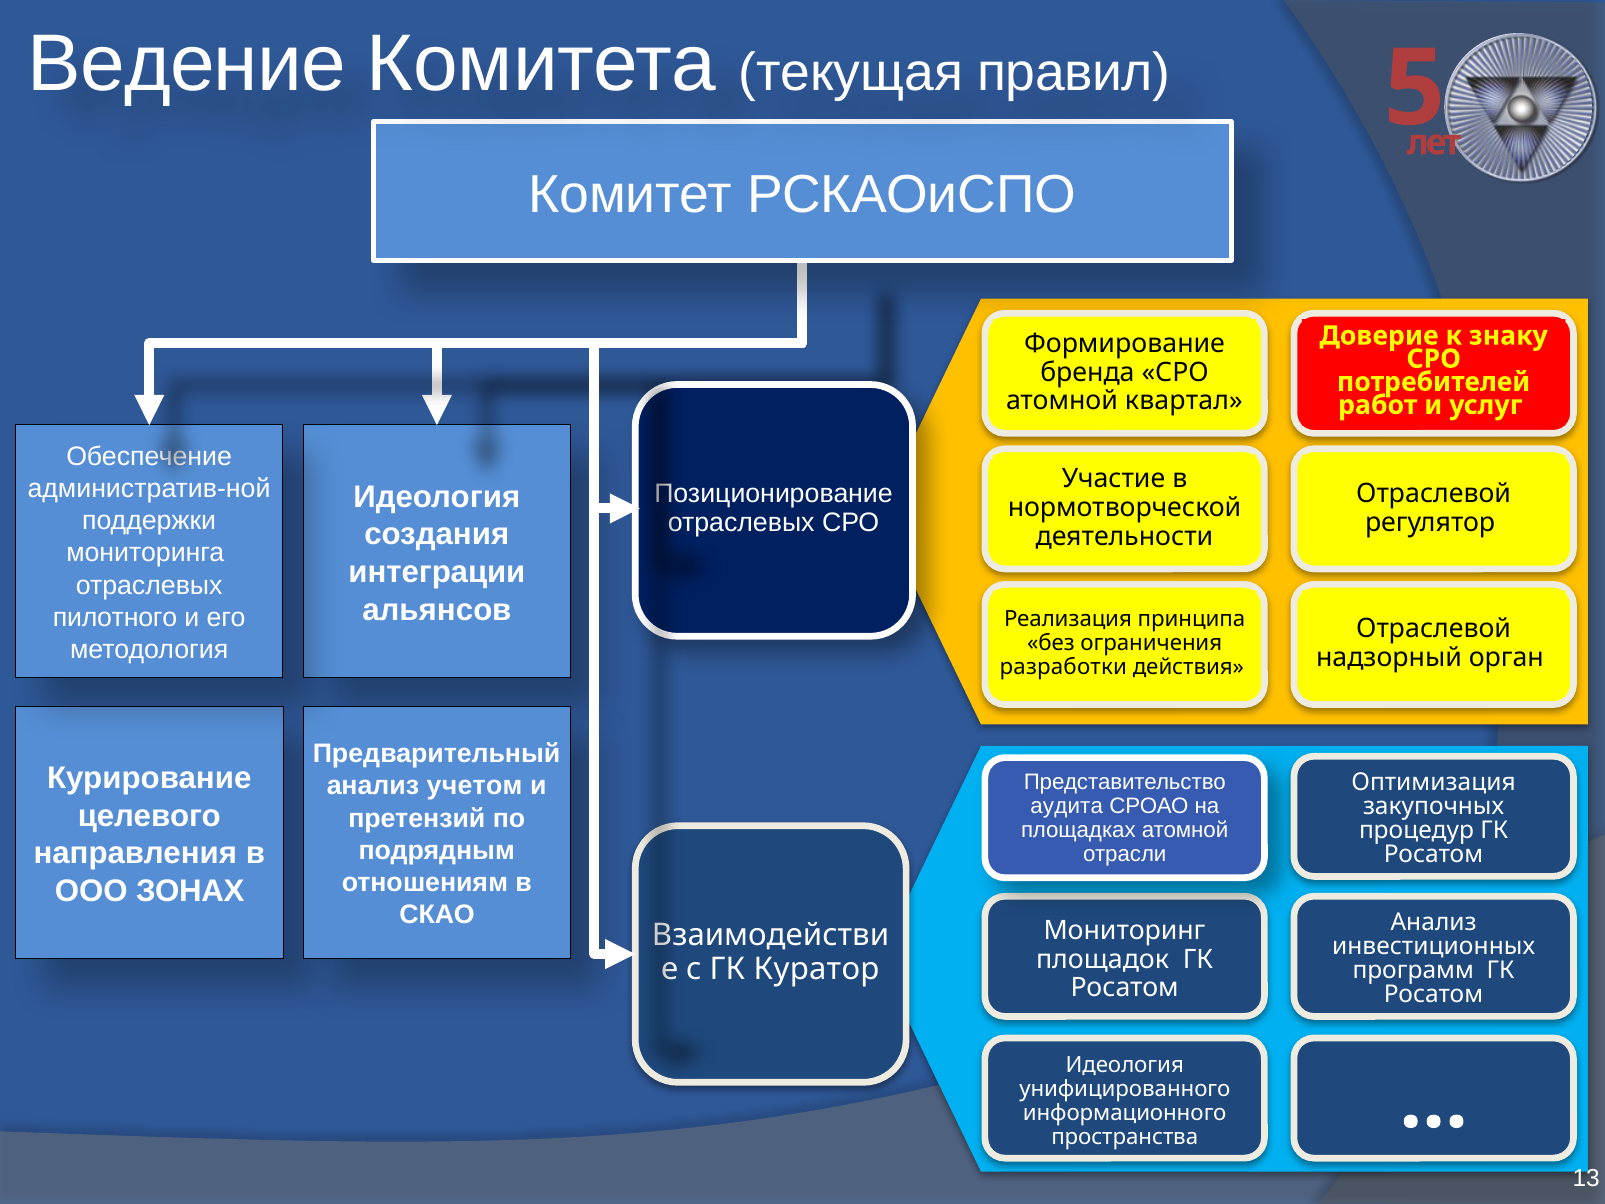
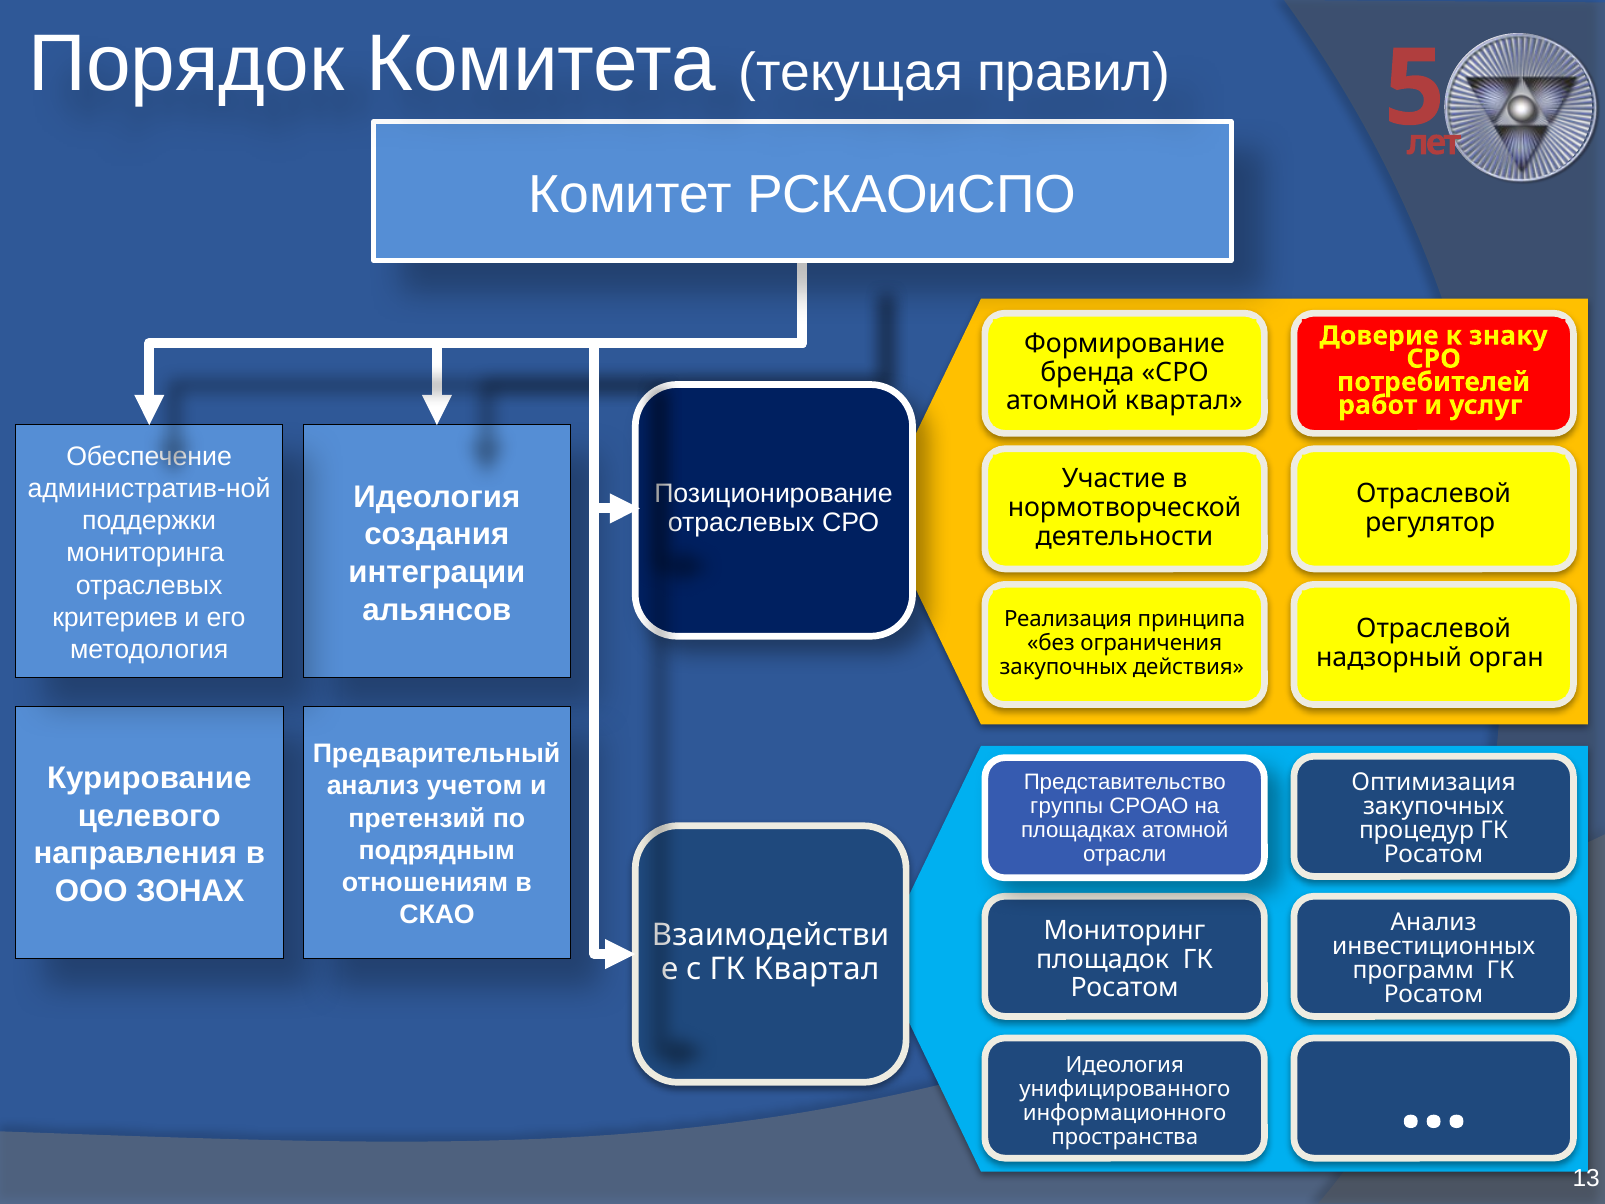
Ведение: Ведение -> Порядок (187, 64)
пилотного: пилотного -> критериев (115, 617)
разработки: разработки -> закупочных (1063, 667)
аудита: аудита -> группы (1067, 806)
Куратор: Куратор -> Квартал (817, 969)
